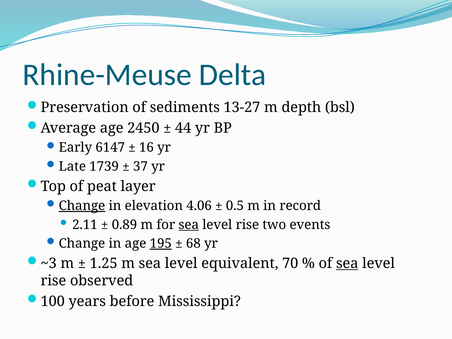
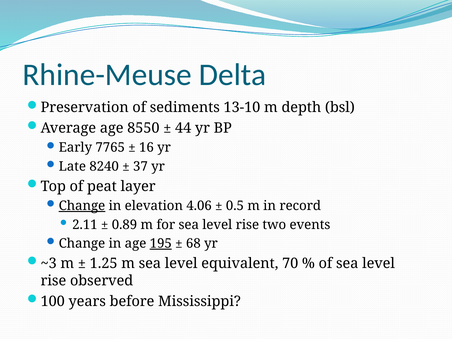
13-27: 13-27 -> 13-10 (242, 108)
2450: 2450 -> 8550 (143, 128)
6147: 6147 -> 7765 (110, 148)
1739: 1739 -> 8240 (104, 166)
sea underline: present -> none (189, 225)
sea underline: present -> none (347, 263)
